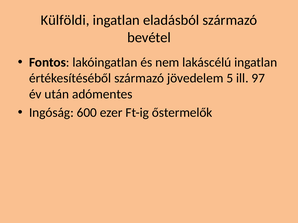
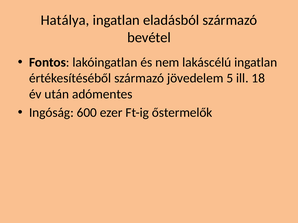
Külföldi: Külföldi -> Hatálya (65, 20)
97: 97 -> 18 (258, 78)
